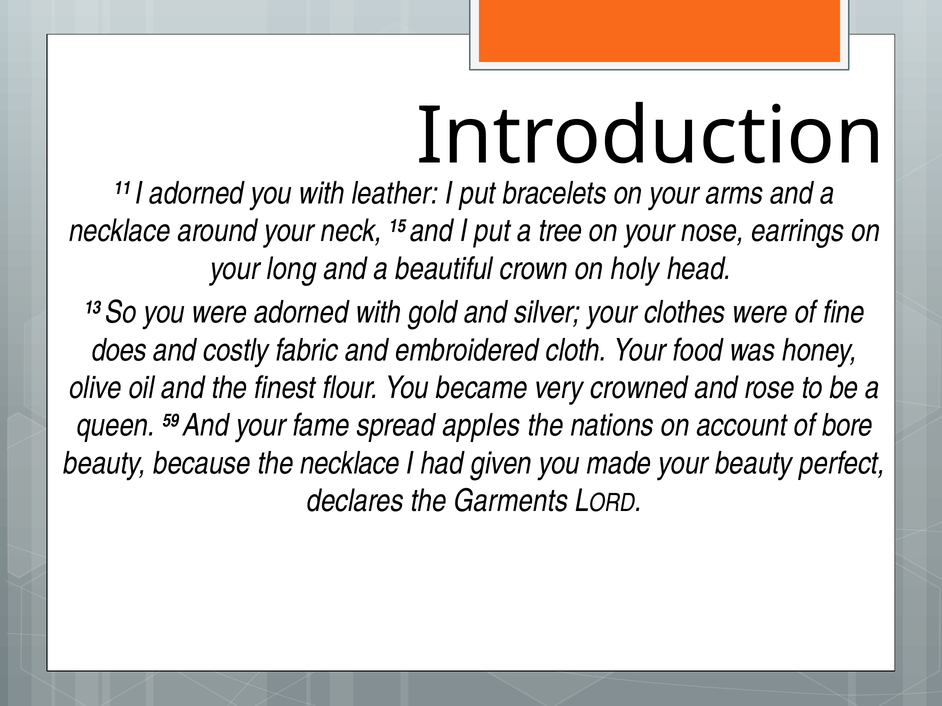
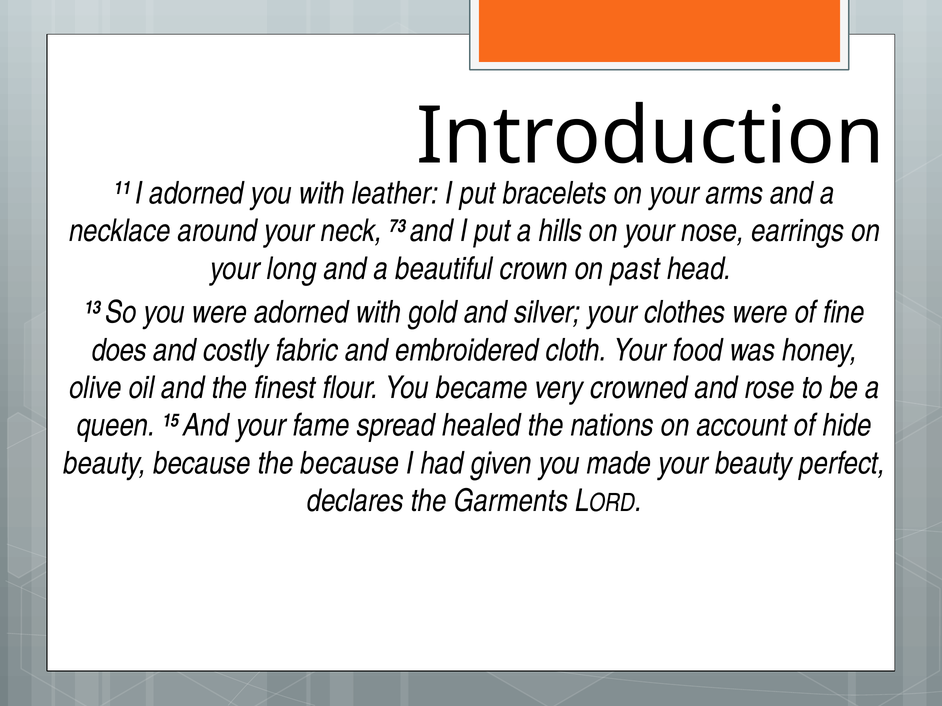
15: 15 -> 73 (398, 226)
tree: tree -> hills (560, 231)
holy: holy -> past (635, 269)
59: 59 -> 15 (171, 421)
apples: apples -> healed (481, 426)
bore: bore -> hide (847, 426)
the necklace: necklace -> because (350, 464)
